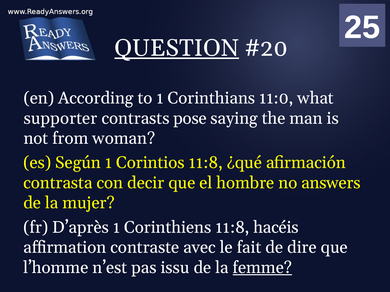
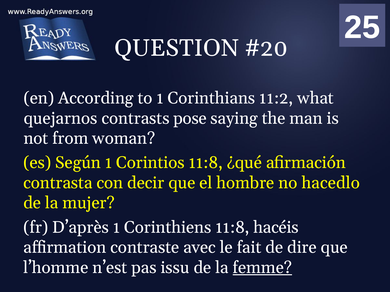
QUESTION underline: present -> none (177, 48)
11:0: 11:0 -> 11:2 (276, 98)
supporter: supporter -> quejarnos (60, 118)
answers: answers -> hacedlo (331, 183)
